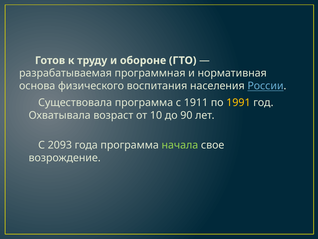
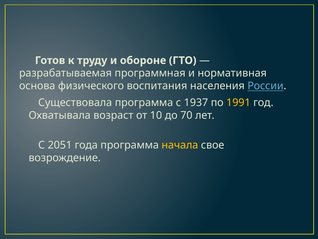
1911: 1911 -> 1937 (196, 102)
90: 90 -> 70 (186, 115)
2093: 2093 -> 2051 (60, 145)
начала colour: light green -> yellow (180, 145)
